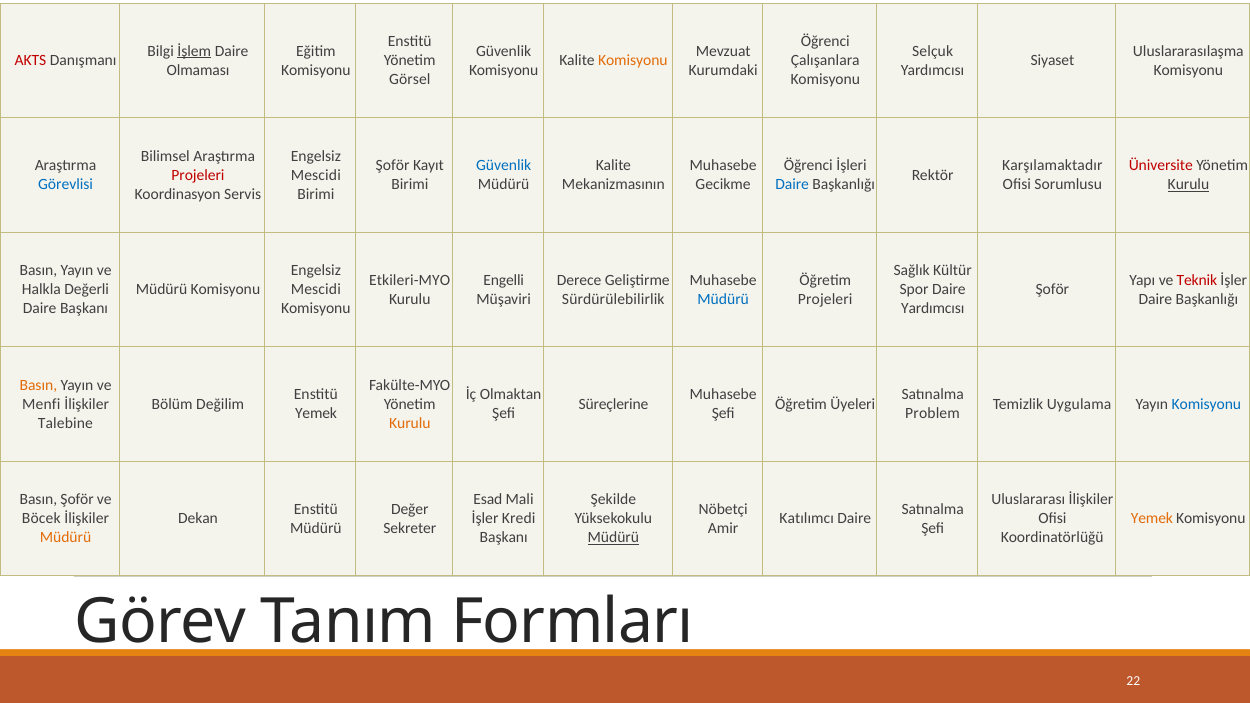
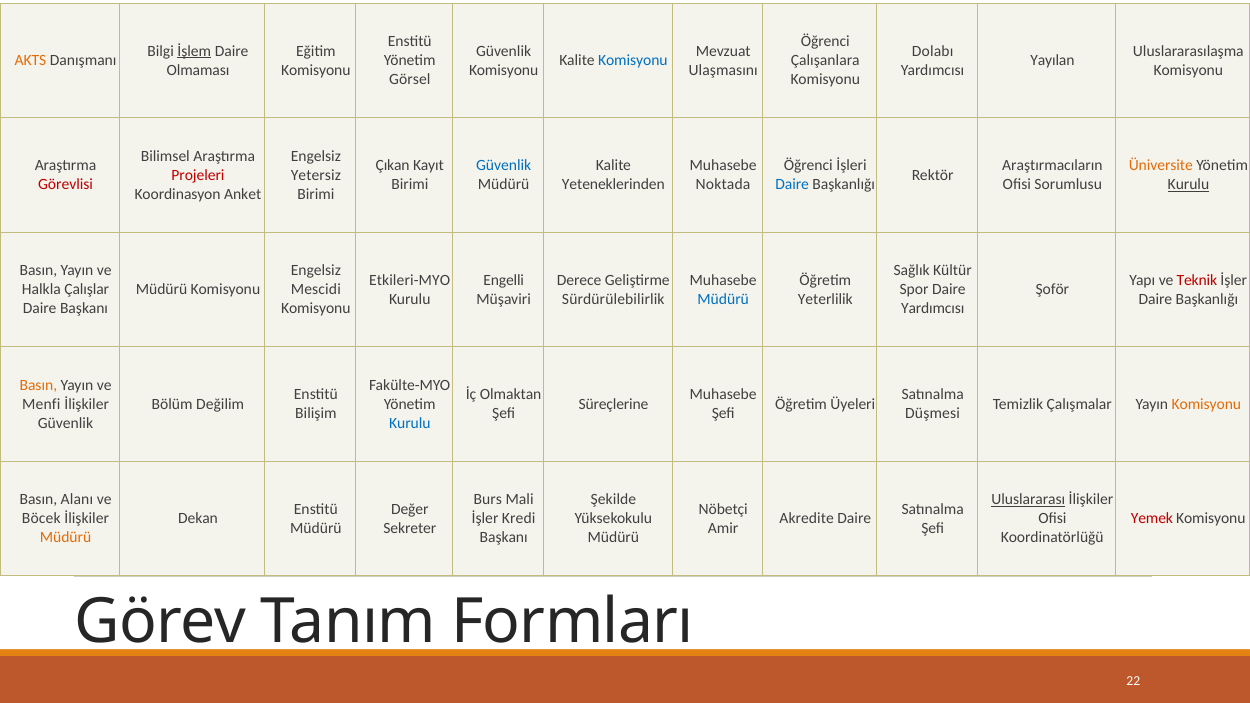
Selçuk: Selçuk -> Dolabı (933, 51)
AKTS colour: red -> orange (30, 61)
Komisyonu colour: orange -> blue (633, 61)
Siyaset: Siyaset -> Yayılan (1052, 61)
Kurumdaki: Kurumdaki -> Ulaşmasını (723, 70)
Şoför: Şoför -> Çıkan (393, 166)
Karşılamaktadır: Karşılamaktadır -> Araştırmacıların (1052, 166)
Üniversite colour: red -> orange (1161, 166)
Mescidi: Mescidi -> Yetersiz (316, 175)
Görevlisi colour: blue -> red (66, 185)
Mekanizmasının: Mekanizmasının -> Yeteneklerinden (613, 185)
Gecikme: Gecikme -> Noktada (723, 185)
Servis: Servis -> Anket (243, 194)
Değerli: Değerli -> Çalışlar (87, 290)
Projeleri: Projeleri -> Yeterlilik (825, 299)
Uygulama: Uygulama -> Çalışmalar (1079, 404)
Komisyonu colour: blue -> orange (1206, 404)
Yemek: Yemek -> Bilişim (316, 414)
Problem: Problem -> Düşmesi (933, 414)
Talebine: Talebine -> Güvenlik (65, 423)
Kurulu colour: orange -> blue (410, 423)
Basın Şoför: Şoför -> Alanı (77, 500)
Esad: Esad -> Burs (488, 500)
Uluslararası underline: none -> present (1028, 500)
Katılımcı: Katılımcı -> Akredite (807, 519)
Yemek colour: orange -> red (1152, 519)
Müdürü underline: present -> none (613, 538)
